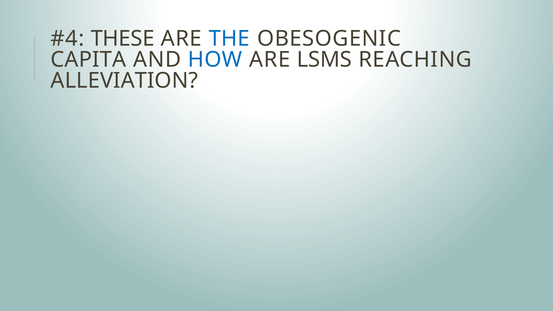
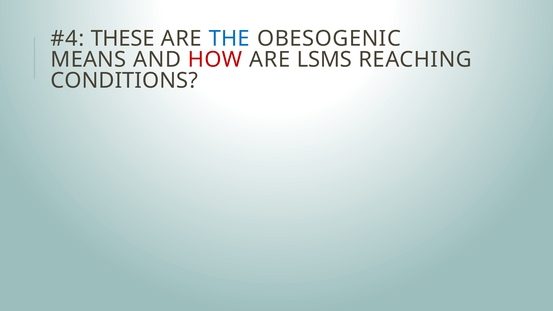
CAPITA: CAPITA -> MEANS (88, 60)
HOW colour: blue -> red (215, 60)
ALLEVIATION: ALLEVIATION -> CONDITIONS (124, 81)
